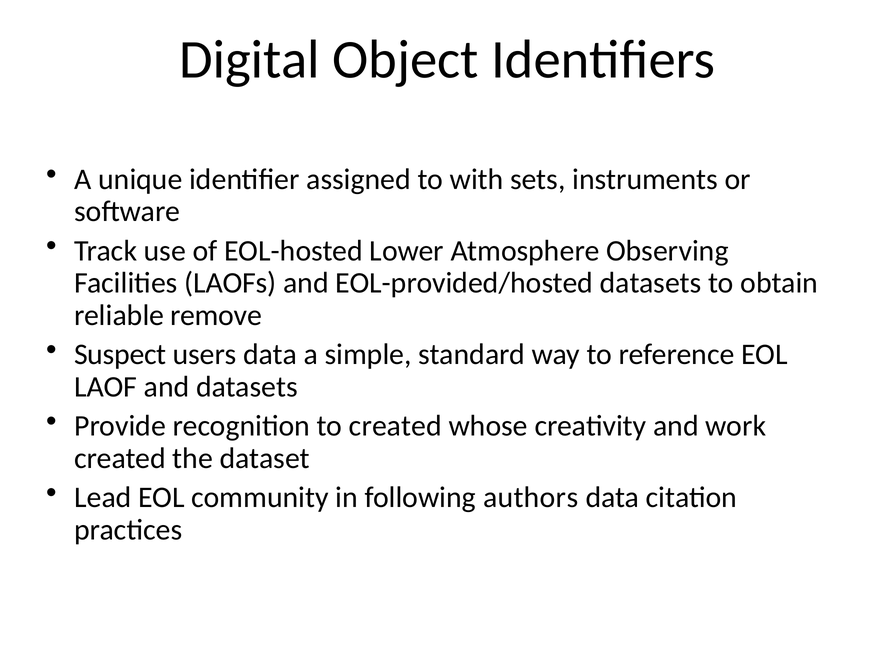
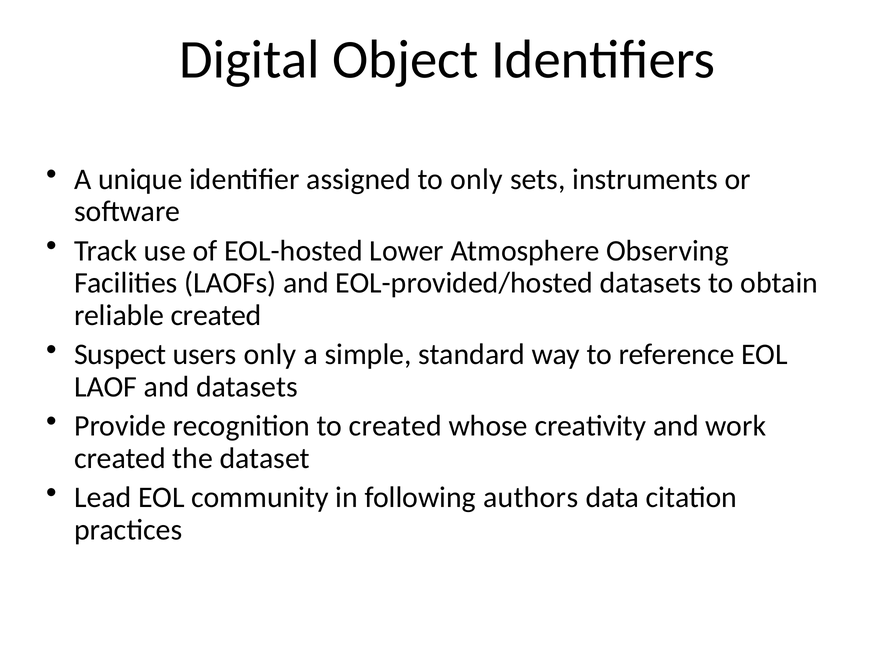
to with: with -> only (476, 179)
reliable remove: remove -> created (216, 315)
users data: data -> only (270, 355)
